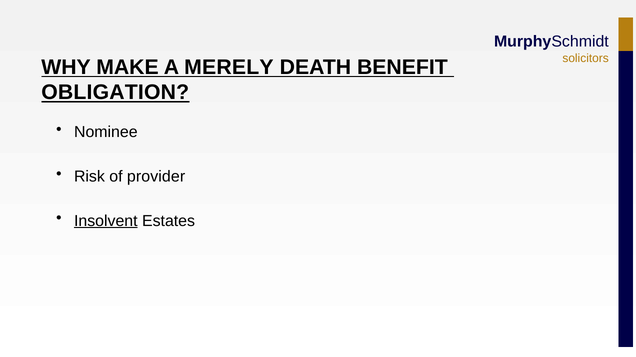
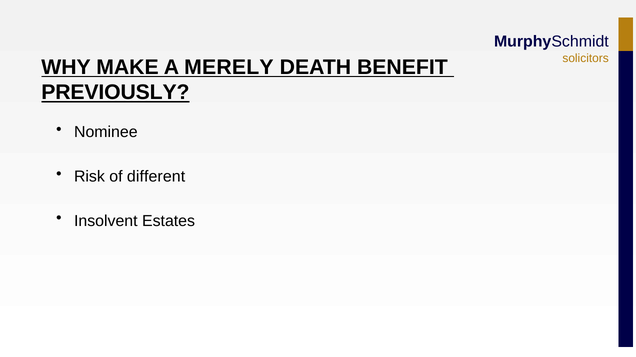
OBLIGATION: OBLIGATION -> PREVIOUSLY (115, 93)
provider: provider -> different (156, 177)
Insolvent underline: present -> none (106, 221)
